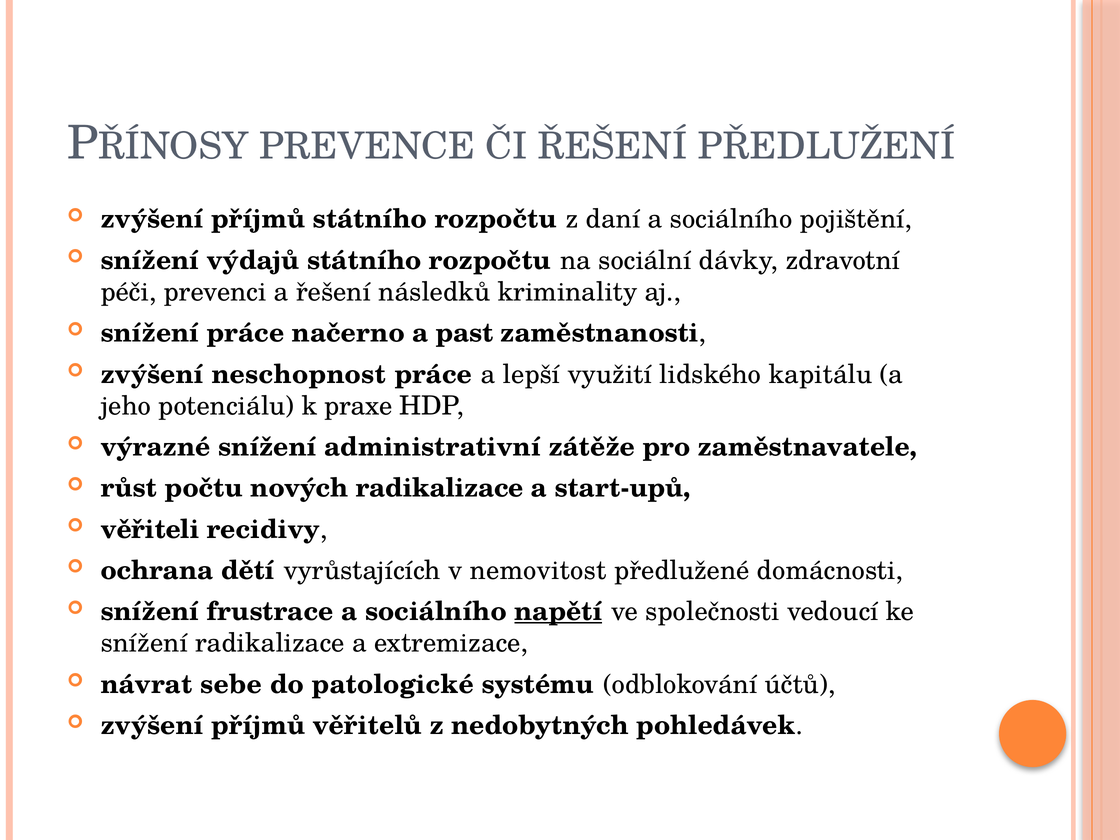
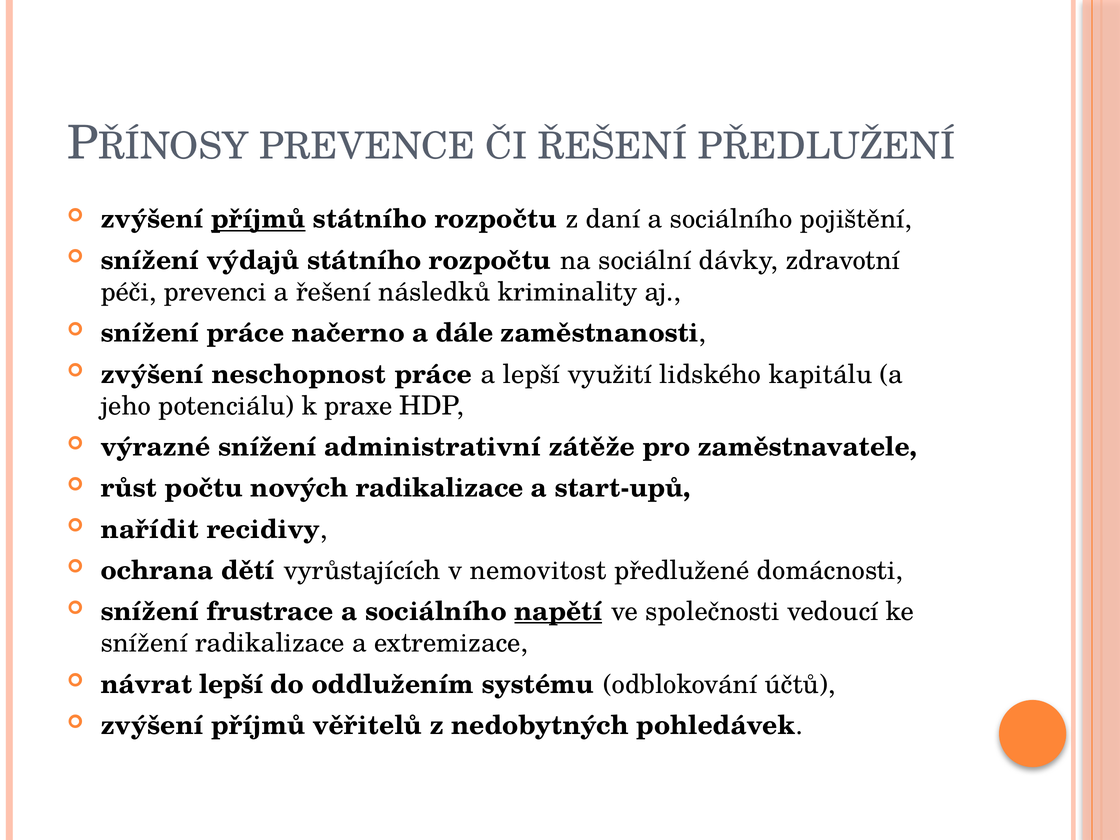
příjmů underline: none -> present (258, 219)
past: past -> dále (465, 333)
věřiteli: věřiteli -> nařídit (150, 529)
návrat sebe: sebe -> lepší (231, 684)
patologické: patologické -> oddlužením (393, 684)
